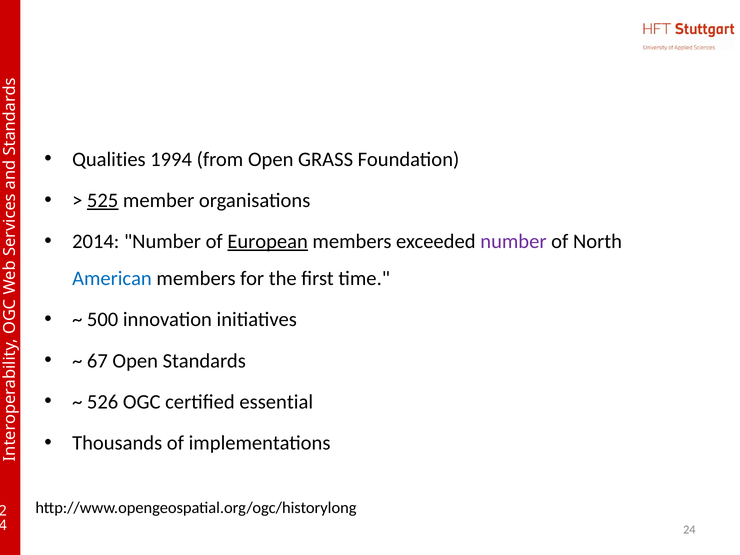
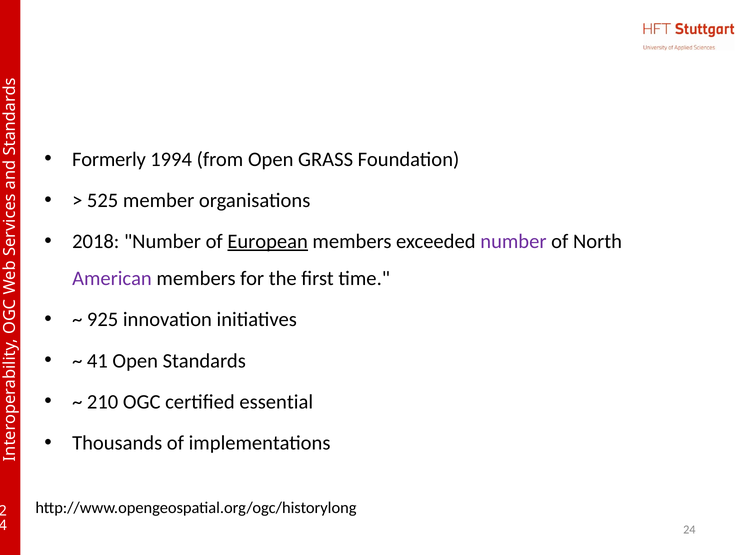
Qualities: Qualities -> Formerly (109, 159)
525 underline: present -> none (103, 200)
2014: 2014 -> 2018 (96, 242)
American colour: blue -> purple (112, 279)
500: 500 -> 925 (103, 320)
67: 67 -> 41 (97, 361)
526: 526 -> 210 (103, 402)
